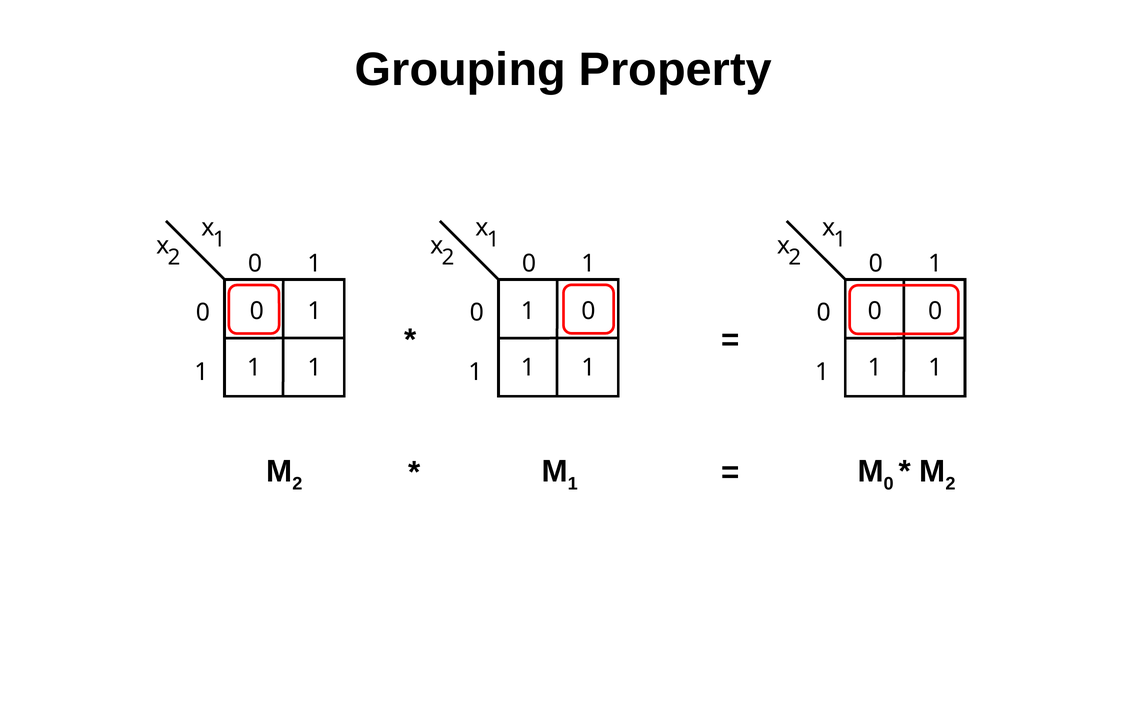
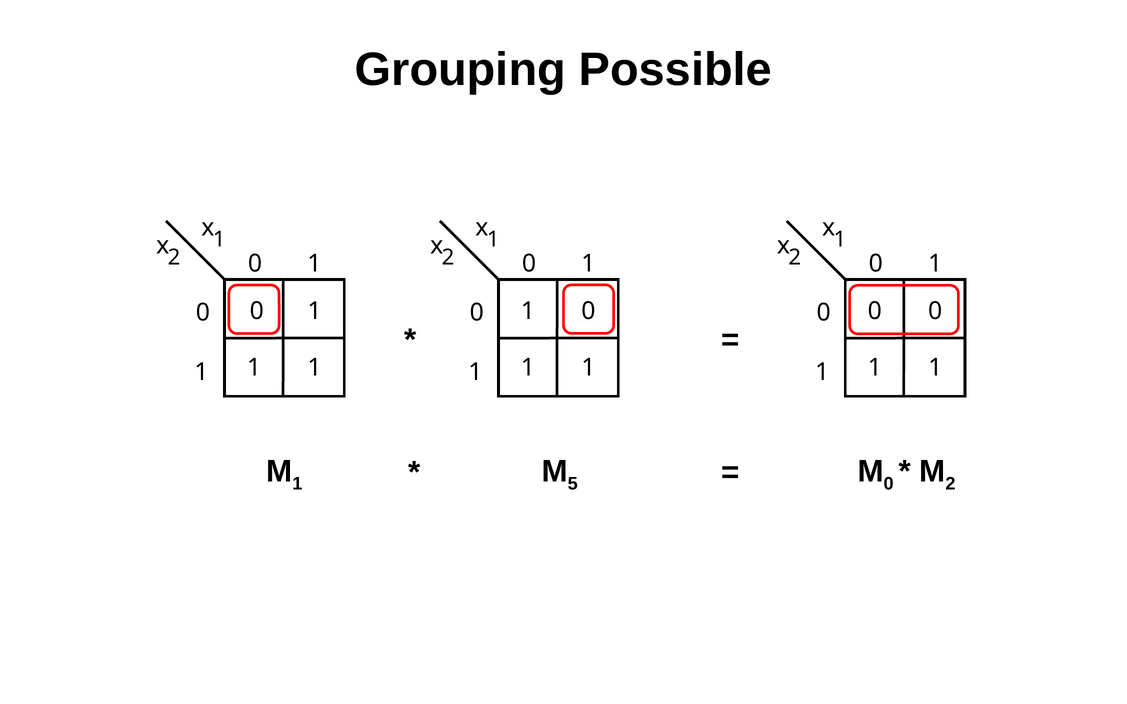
Property: Property -> Possible (675, 70)
2: 2 -> 1 (297, 484)
1: 1 -> 5 (573, 484)
